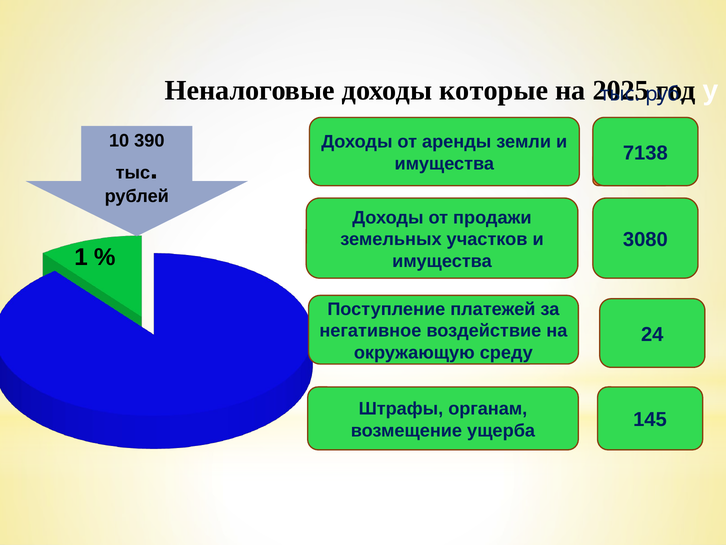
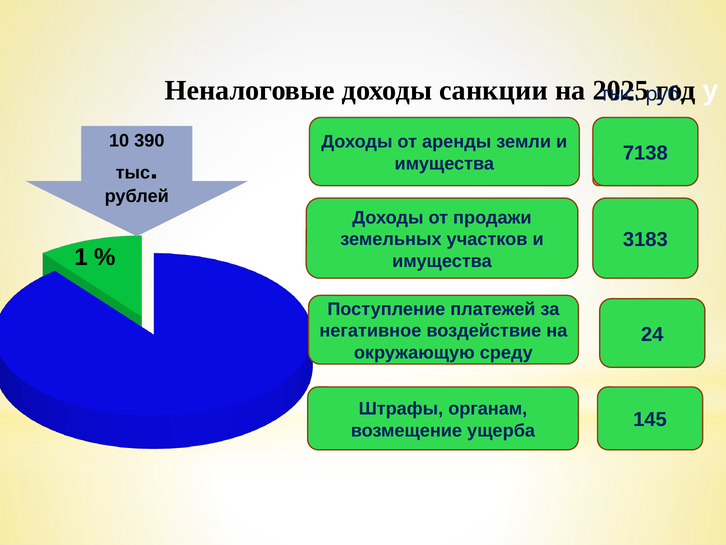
которые: которые -> санкции (494, 90)
3080: 3080 -> 3183 (645, 239)
